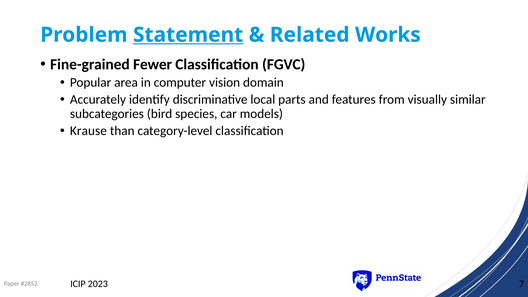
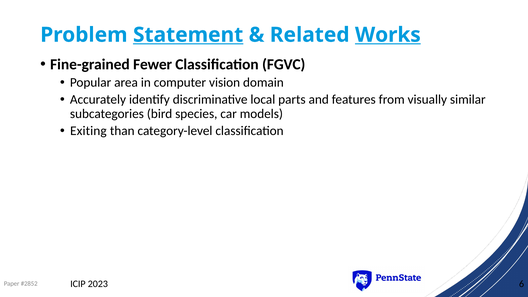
Works underline: none -> present (388, 35)
Krause: Krause -> Exiting (88, 131)
7: 7 -> 6 (522, 284)
